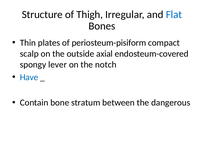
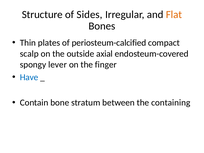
Thigh: Thigh -> Sides (90, 14)
Flat colour: blue -> orange (174, 14)
periosteum-pisiform: periosteum-pisiform -> periosteum-calcified (109, 43)
notch: notch -> finger (106, 65)
dangerous: dangerous -> containing (171, 103)
